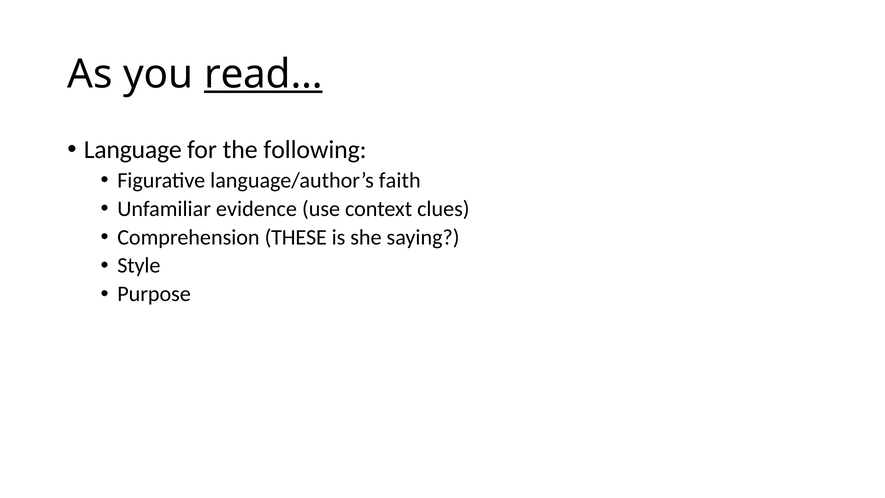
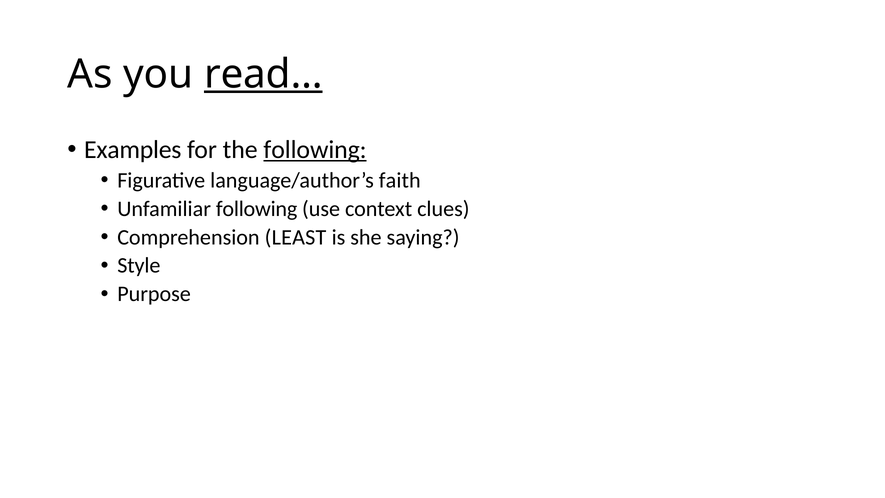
Language: Language -> Examples (133, 150)
following underline: none -> present (315, 150)
Unfamiliar evidence: evidence -> following (257, 209)
THESE: THESE -> LEAST (296, 237)
